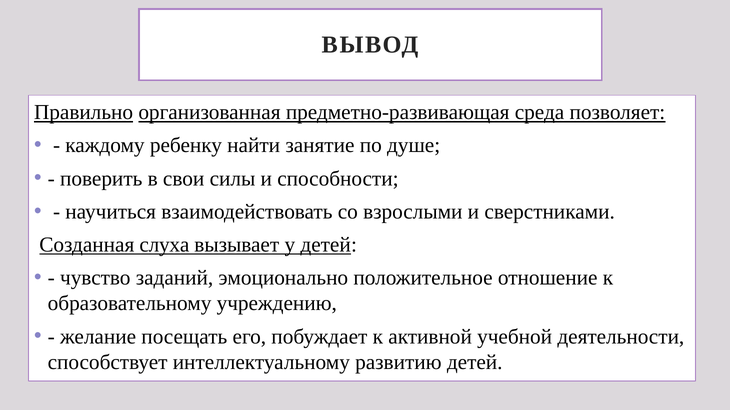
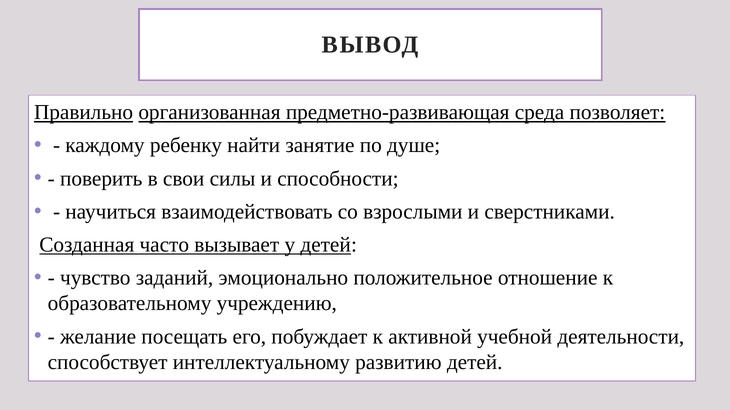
слуха: слуха -> часто (164, 245)
